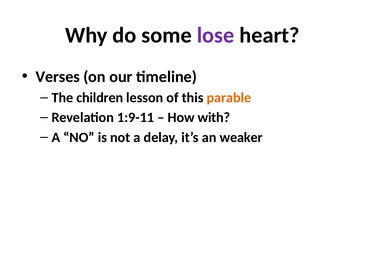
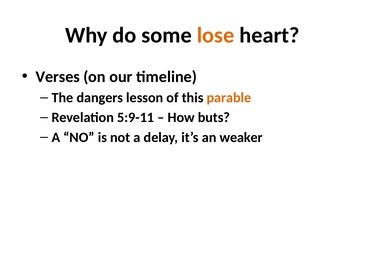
lose colour: purple -> orange (216, 35)
children: children -> dangers (100, 98)
1:9-11: 1:9-11 -> 5:9-11 (136, 117)
with: with -> buts (214, 117)
